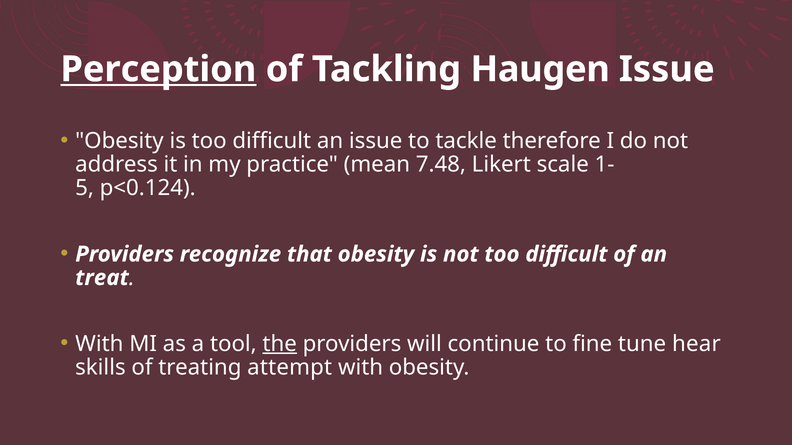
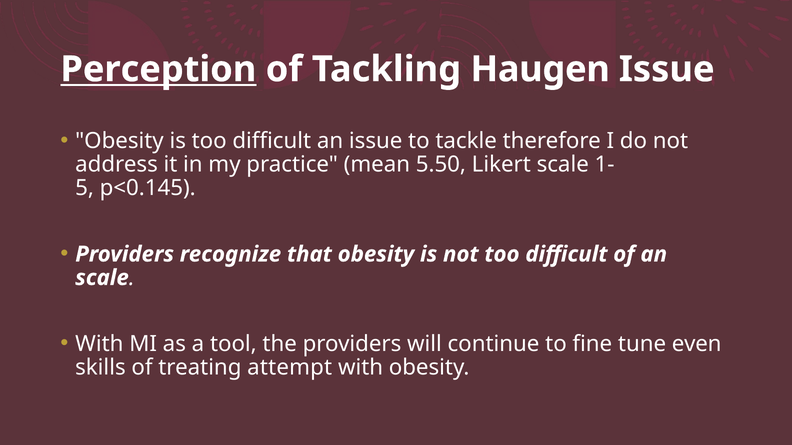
7.48: 7.48 -> 5.50 (441, 165)
p<0.124: p<0.124 -> p<0.145 (148, 188)
treat: treat -> scale (102, 278)
the underline: present -> none (280, 344)
hear: hear -> even (697, 344)
